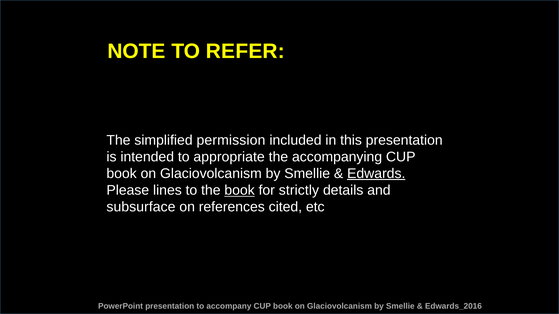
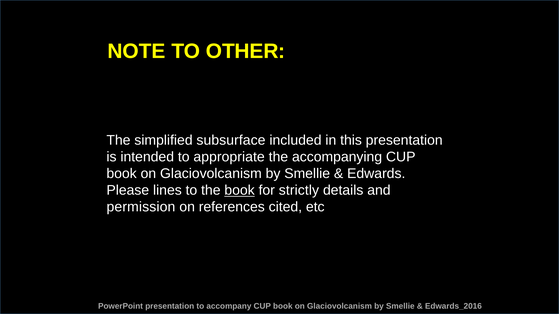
REFER: REFER -> OTHER (246, 51)
permission: permission -> subsurface (231, 140)
Edwards underline: present -> none (376, 174)
subsurface: subsurface -> permission (141, 207)
